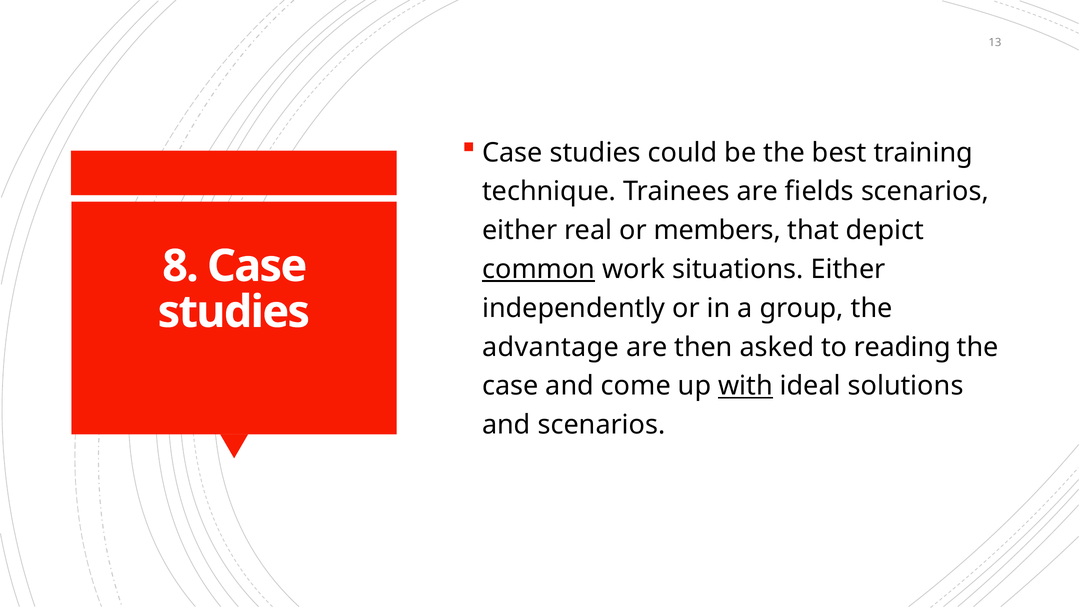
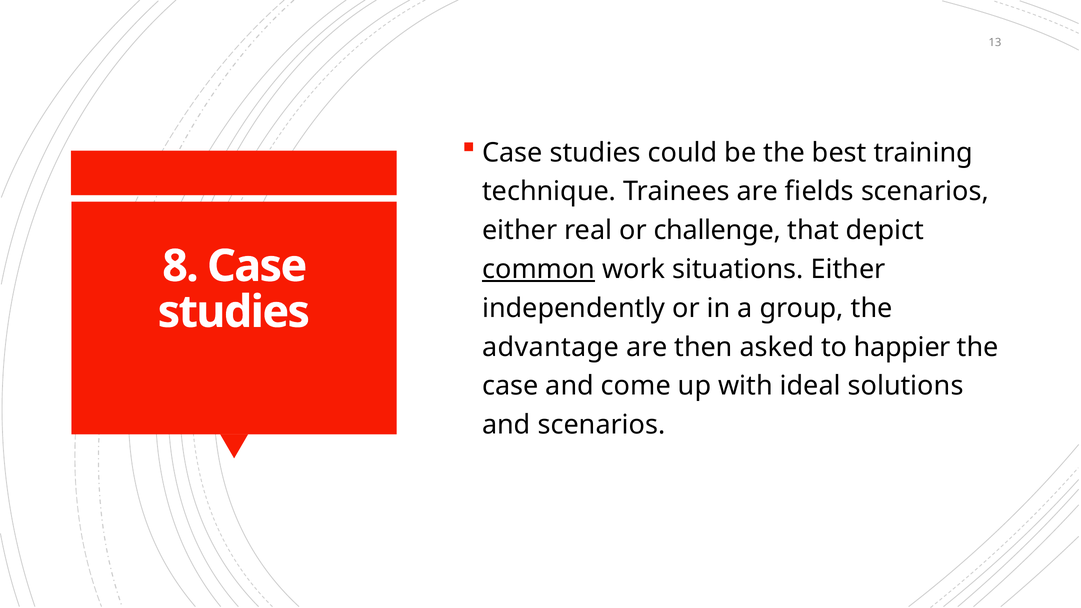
members: members -> challenge (717, 230)
reading: reading -> happier (902, 347)
with underline: present -> none (745, 386)
